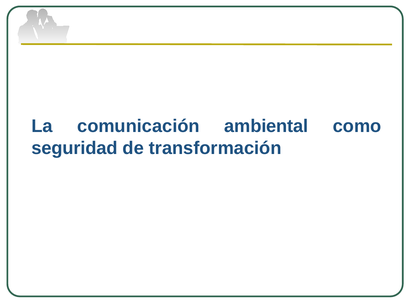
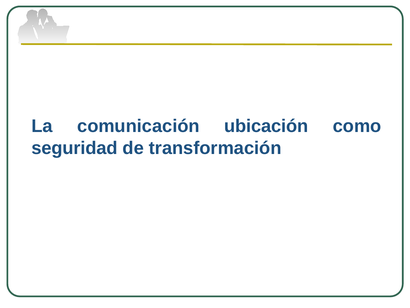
ambiental: ambiental -> ubicación (266, 126)
